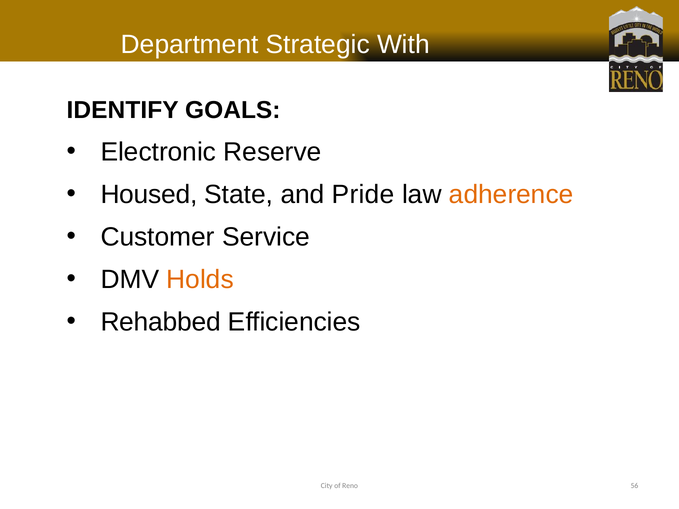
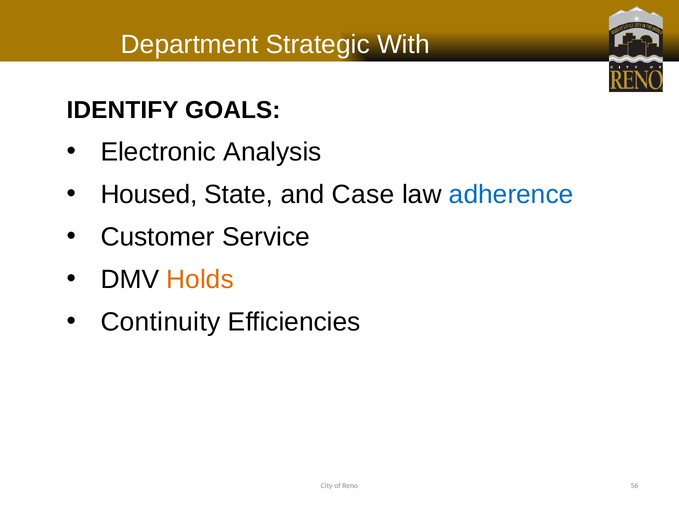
Reserve: Reserve -> Analysis (273, 152)
Pride: Pride -> Case (363, 195)
adherence colour: orange -> blue (511, 195)
Rehabbed: Rehabbed -> Continuity (160, 322)
